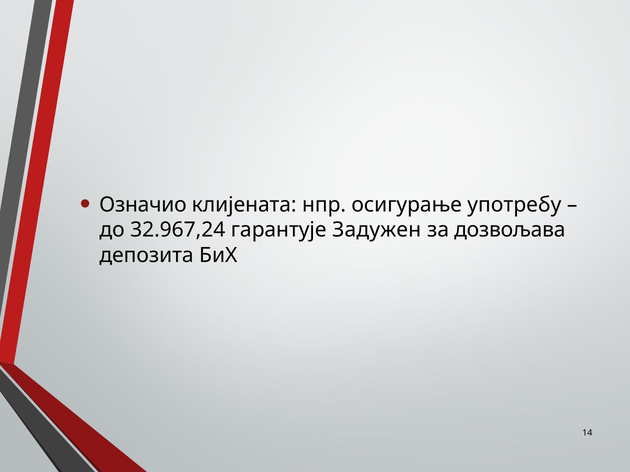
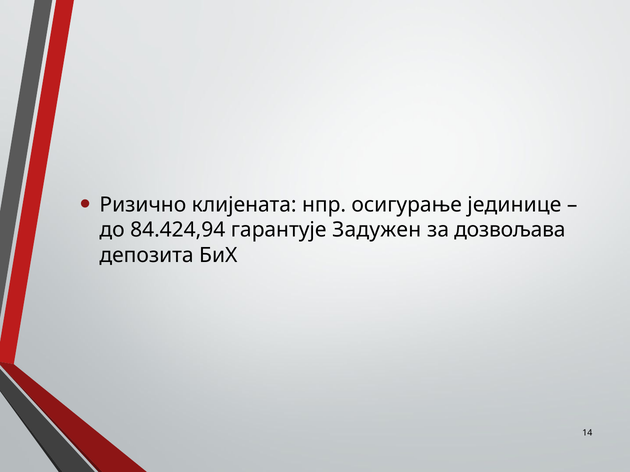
Означио: Означио -> Ризично (143, 205)
употребу: употребу -> јединице (514, 205)
32.967,24: 32.967,24 -> 84.424,94 (178, 230)
